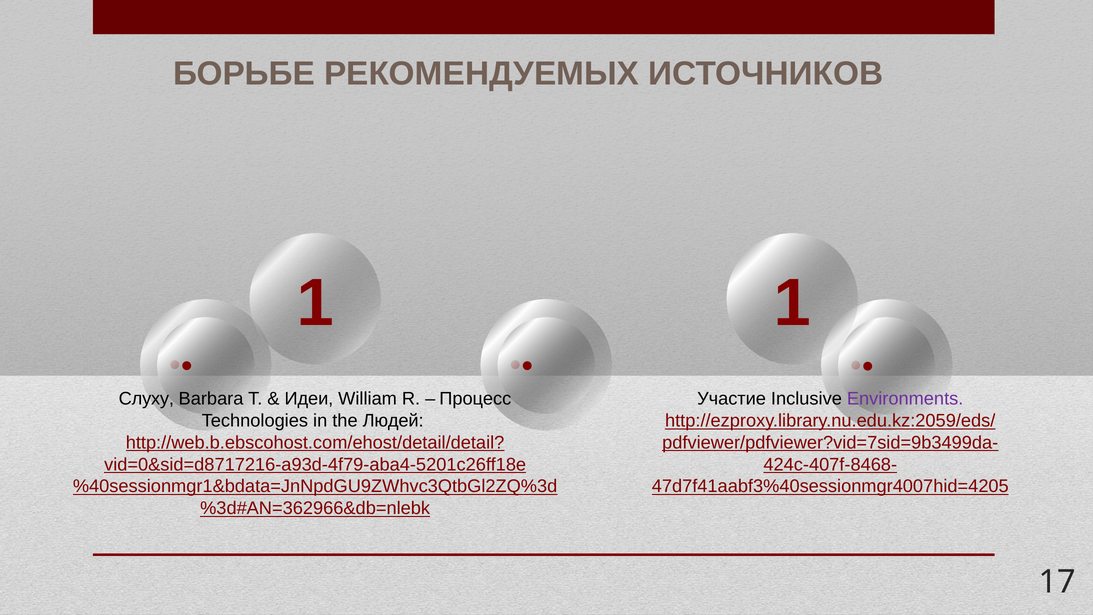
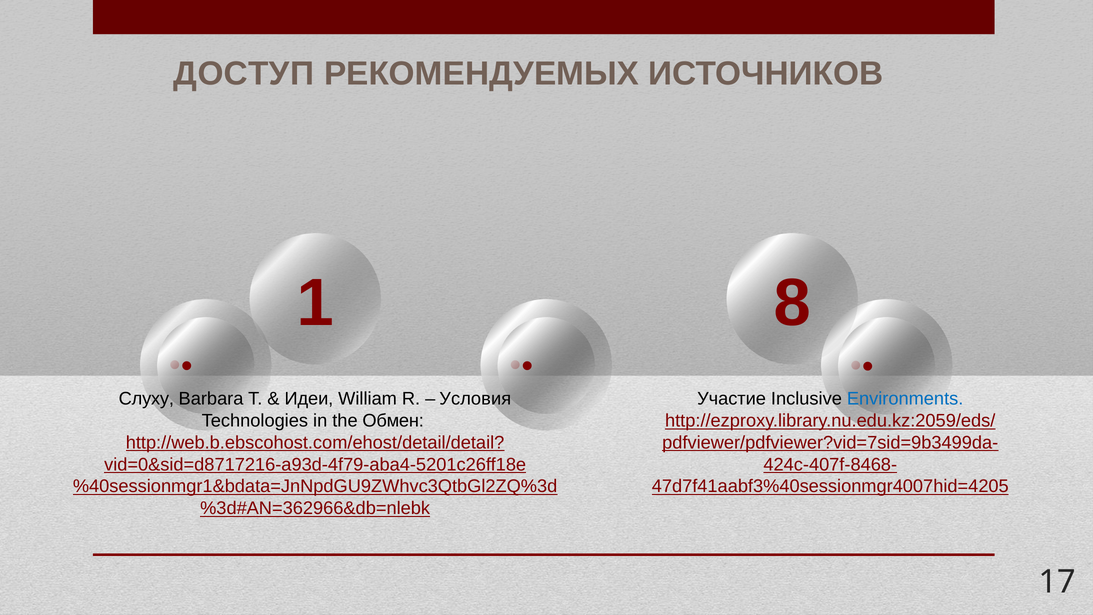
БОРЬБЕ: БОРЬБЕ -> ДОСТУП (244, 74)
1 1: 1 -> 8 (792, 303)
Процесс: Процесс -> Условия (475, 399)
Environments colour: purple -> blue (905, 399)
Людей: Людей -> Обмен (393, 421)
